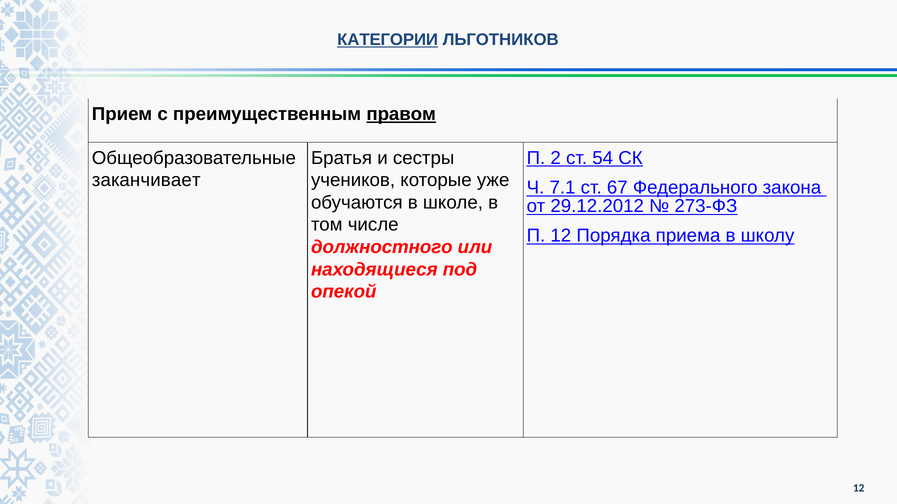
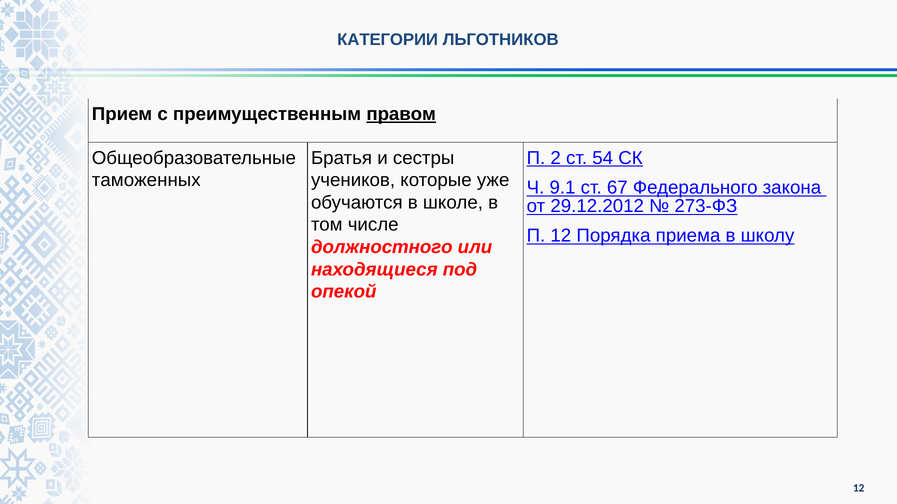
КАТЕГОРИИ underline: present -> none (388, 40)
заканчивает: заканчивает -> таможенных (146, 180)
7.1: 7.1 -> 9.1 (563, 188)
